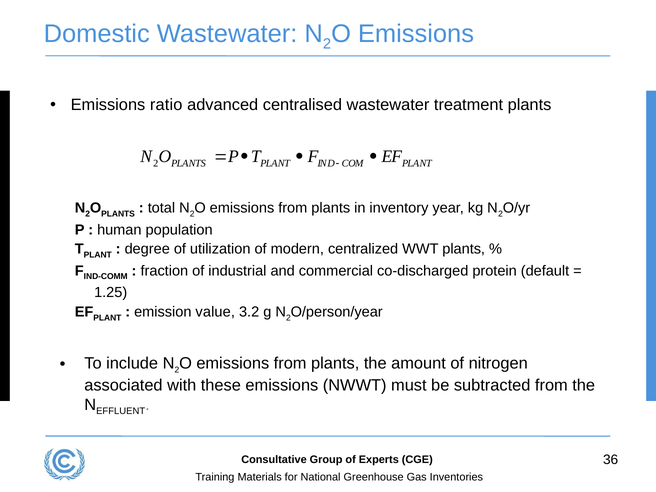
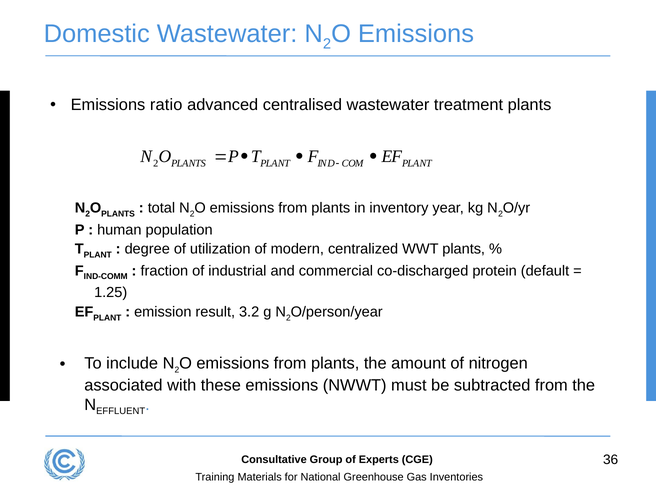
value: value -> result (215, 312)
